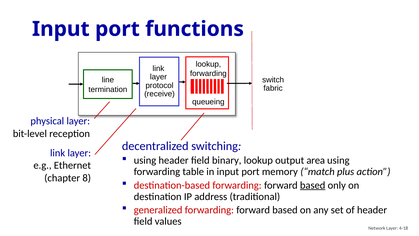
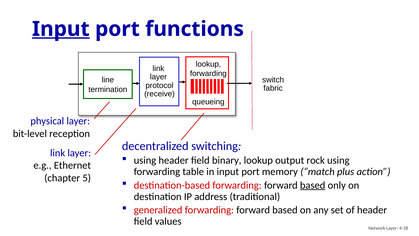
Input underline: none -> present (61, 29)
area: area -> rock (316, 160)
8: 8 -> 5 (87, 178)
